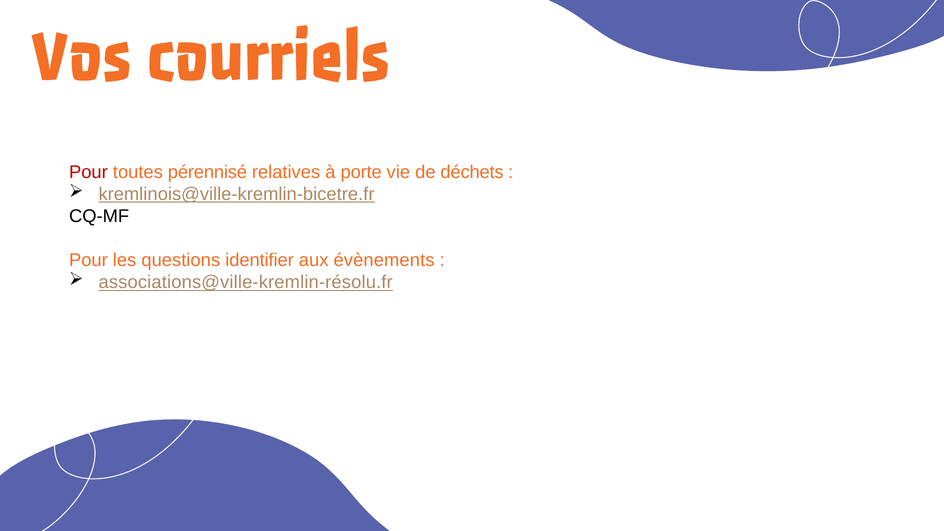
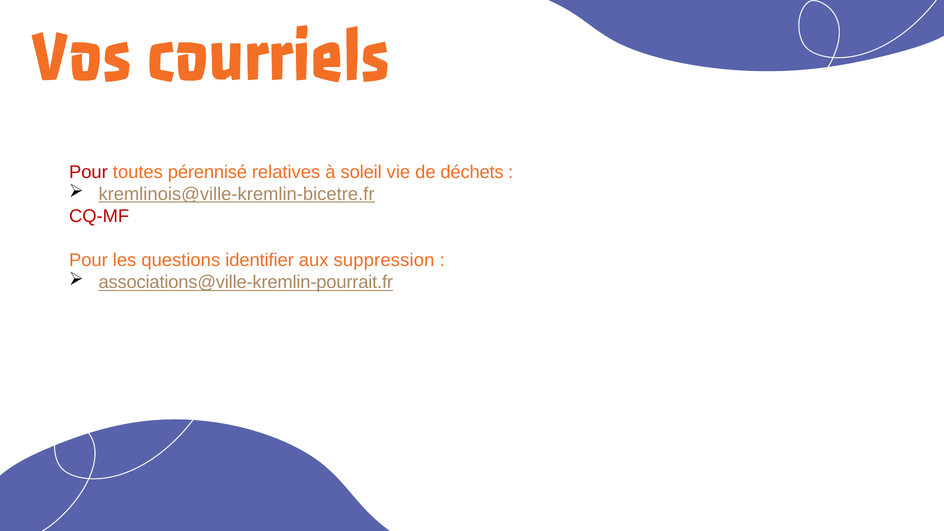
porte: porte -> soleil (361, 172)
CQ-MF colour: black -> red (99, 216)
évènements: évènements -> suppression (384, 260)
associations@ville-kremlin-résolu.fr: associations@ville-kremlin-résolu.fr -> associations@ville-kremlin-pourrait.fr (246, 282)
